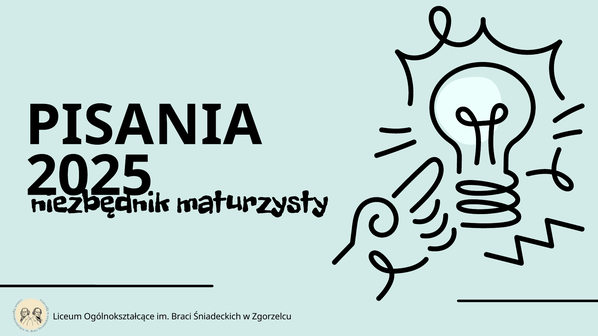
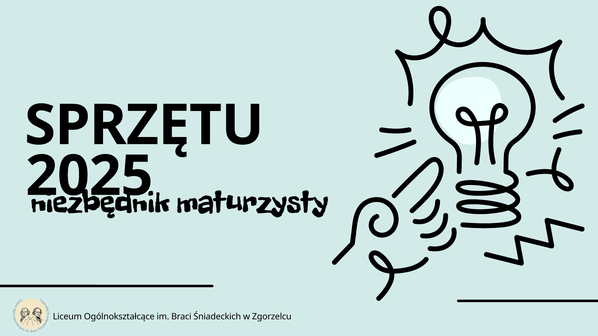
PISANIA: PISANIA -> SPRZĘTU (144, 126)
